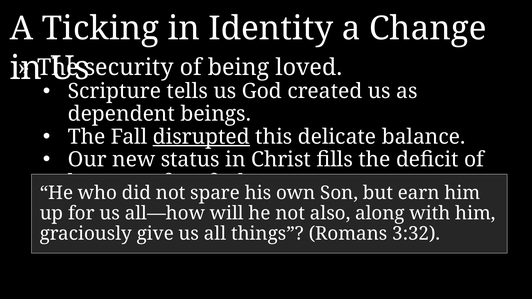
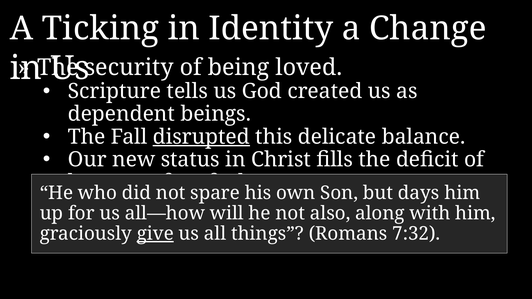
earn: earn -> days (419, 193)
give underline: none -> present (155, 234)
3:32: 3:32 -> 7:32 (416, 234)
